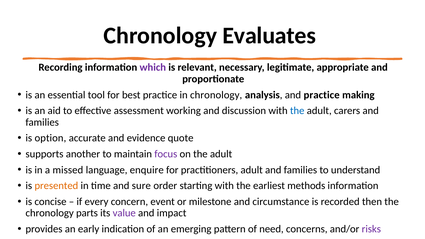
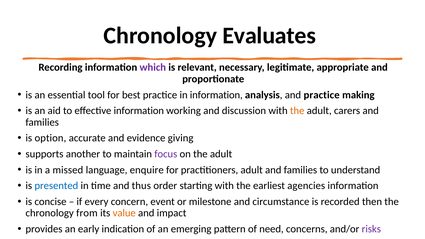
in chronology: chronology -> information (216, 95)
effective assessment: assessment -> information (139, 111)
the colour: blue -> orange (297, 111)
quote: quote -> giving (181, 138)
presented colour: orange -> blue (56, 186)
sure: sure -> thus (141, 186)
methods: methods -> agencies (306, 186)
parts: parts -> from (87, 213)
value colour: purple -> orange (124, 213)
